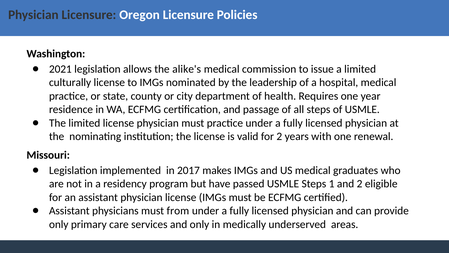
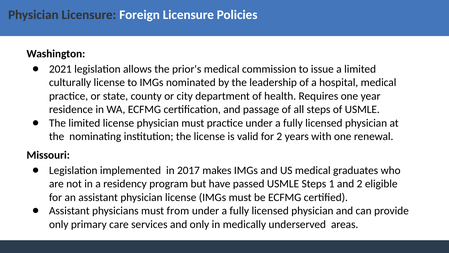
Oregon: Oregon -> Foreign (140, 15)
alike's: alike's -> prior's (187, 69)
